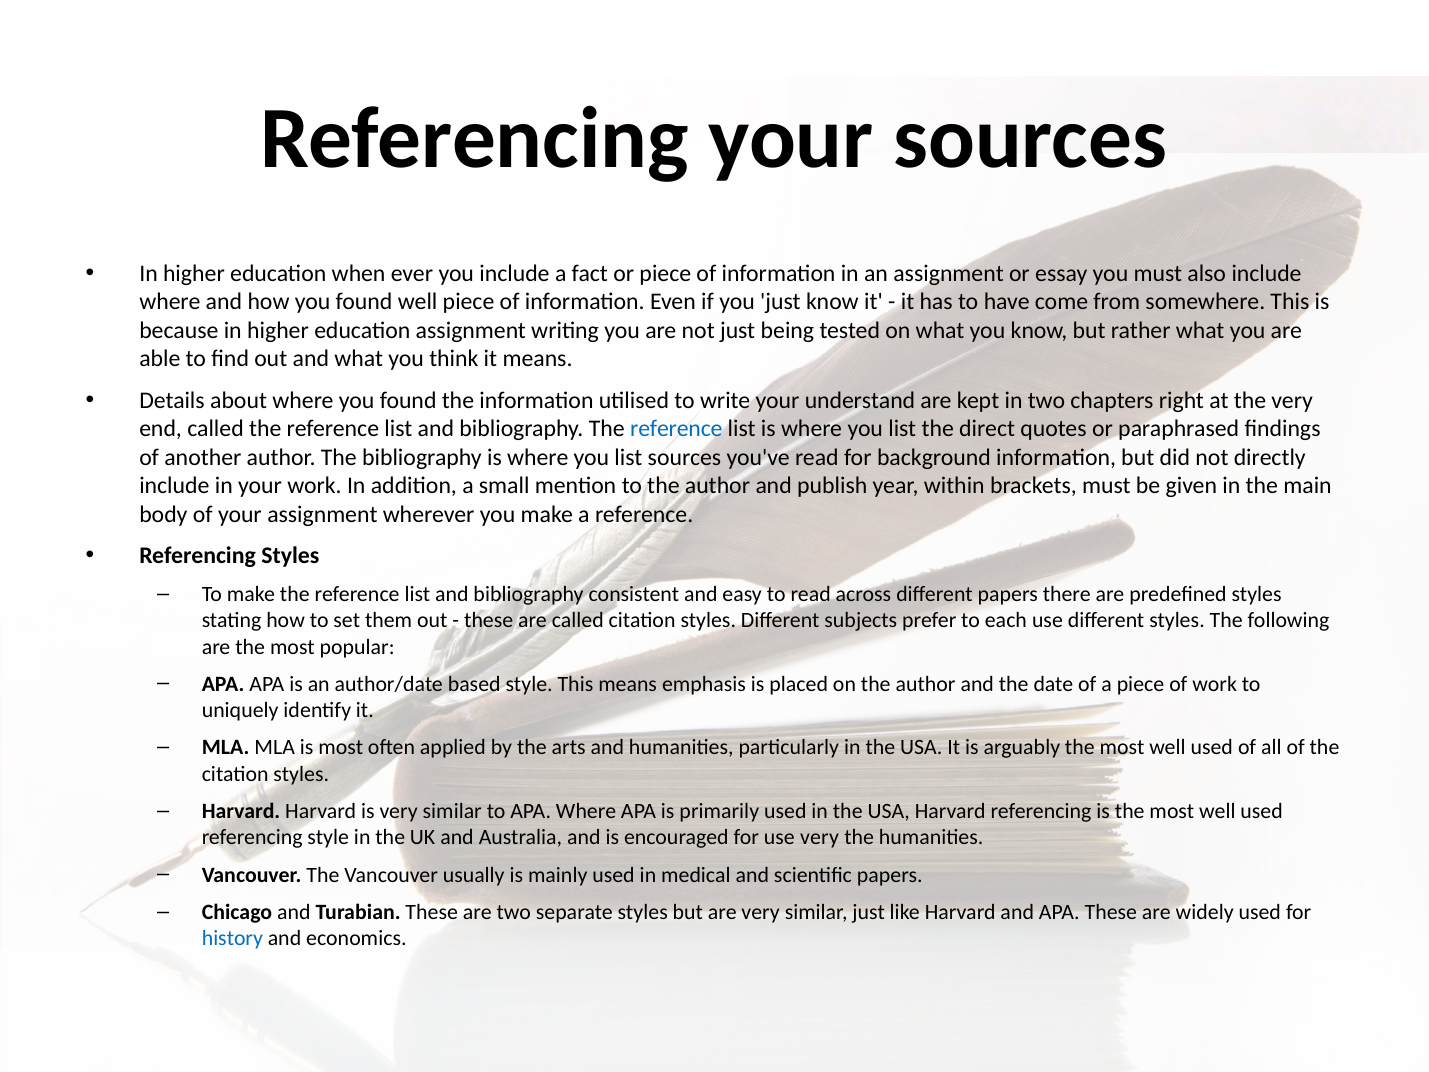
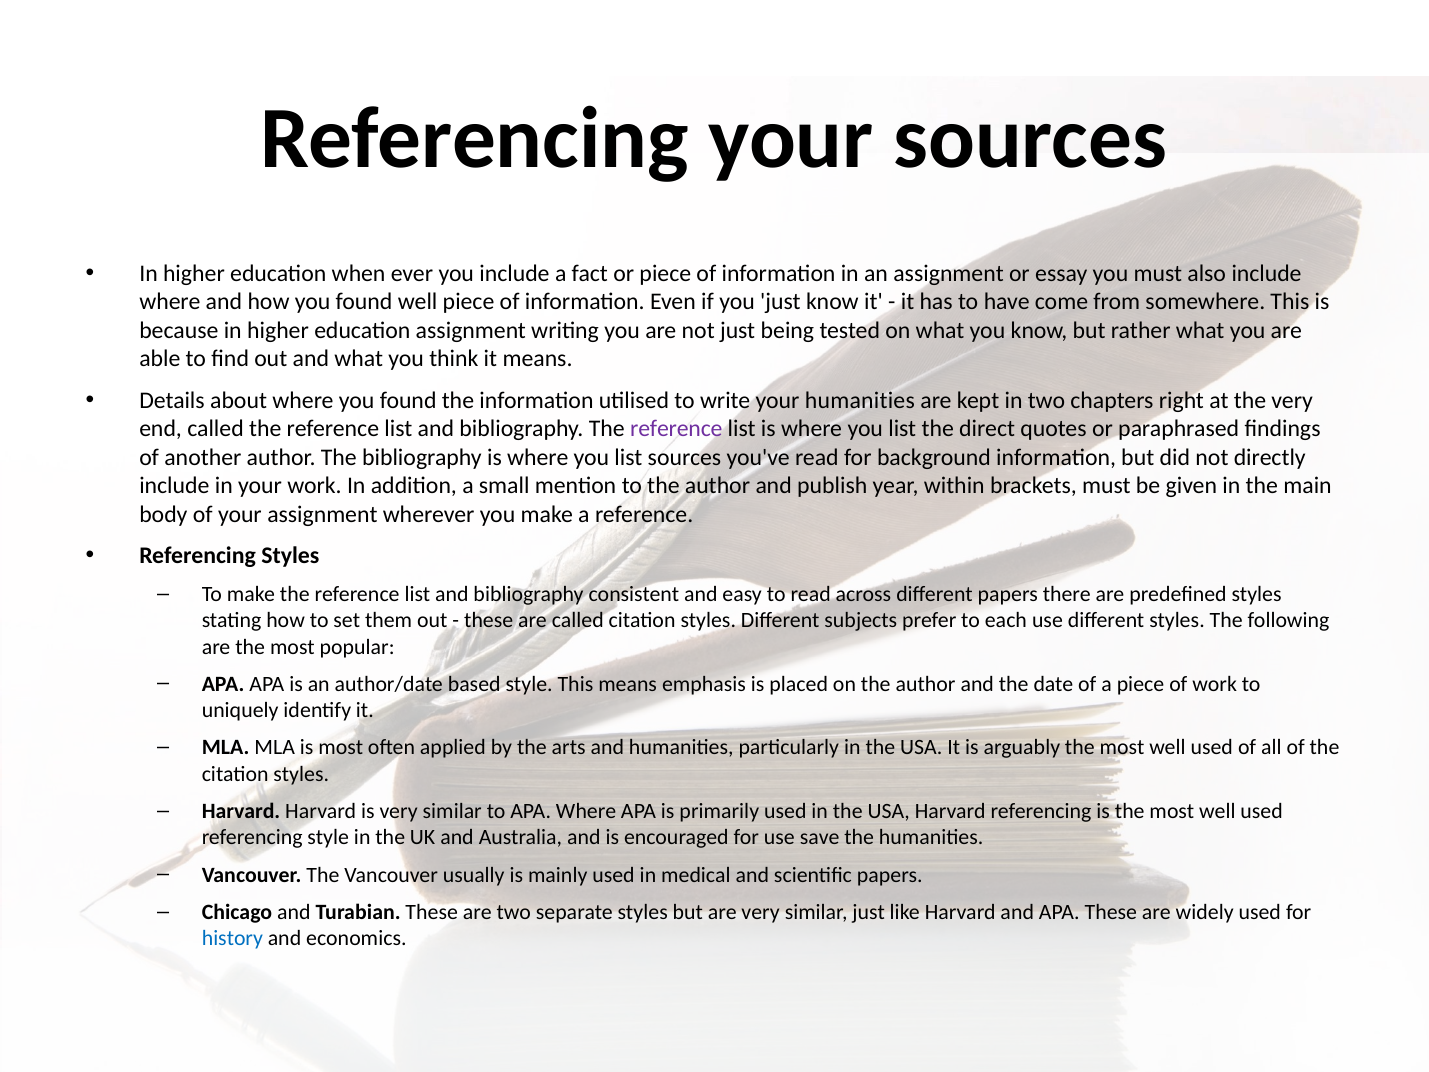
your understand: understand -> humanities (860, 400)
reference colour: blue -> purple (676, 429)
use very: very -> save (820, 837)
